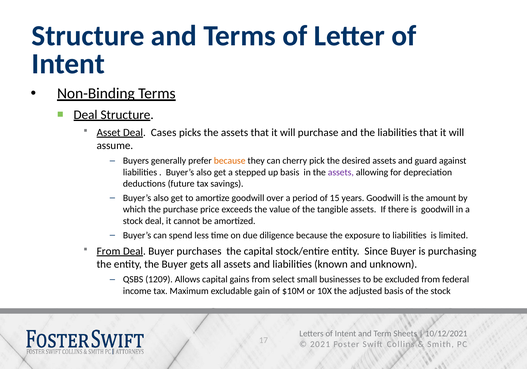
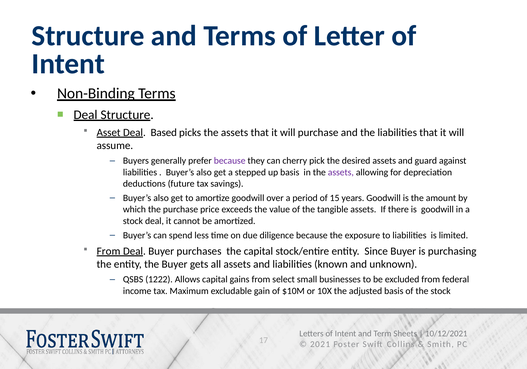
Cases: Cases -> Based (164, 132)
because colour: orange -> purple (230, 161)
1209: 1209 -> 1222 (159, 279)
